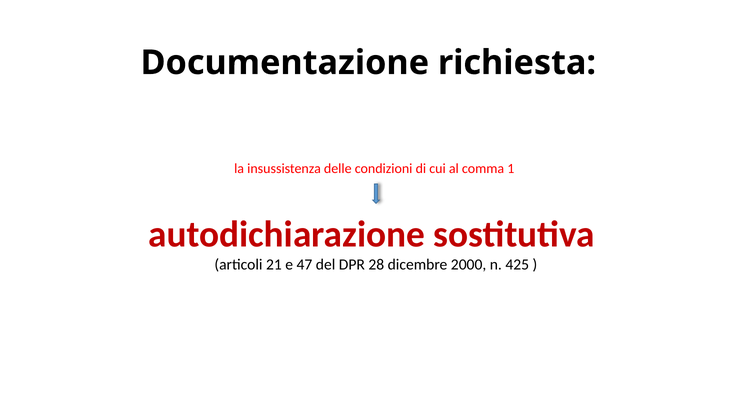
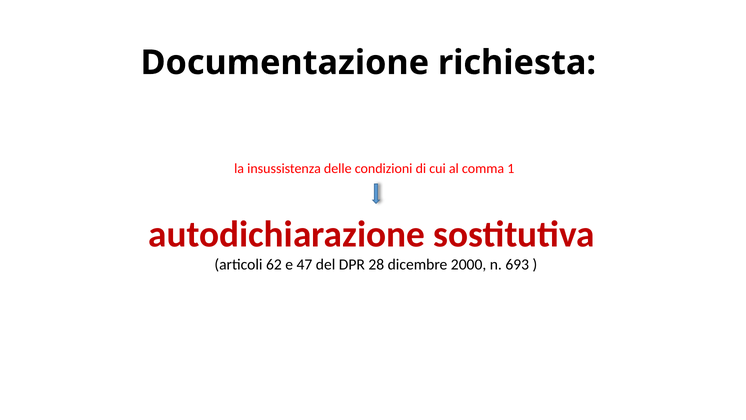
21: 21 -> 62 (274, 264)
425: 425 -> 693 (517, 264)
